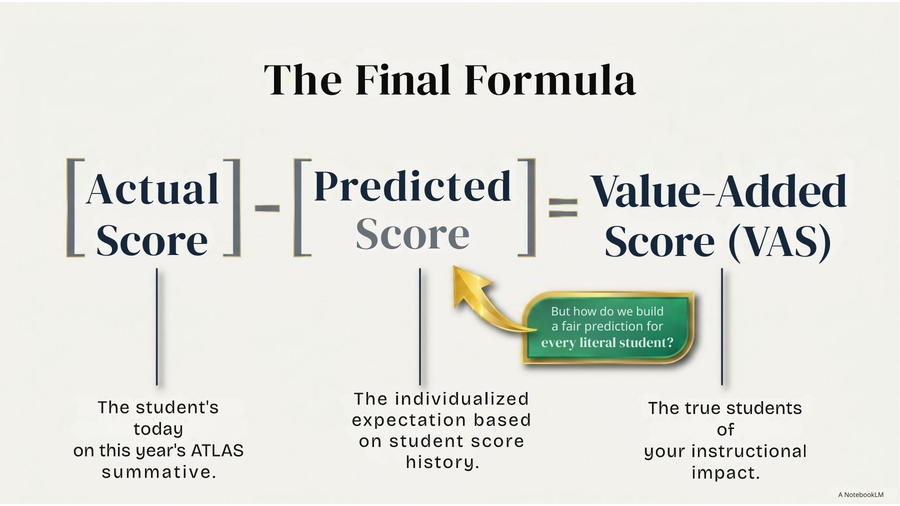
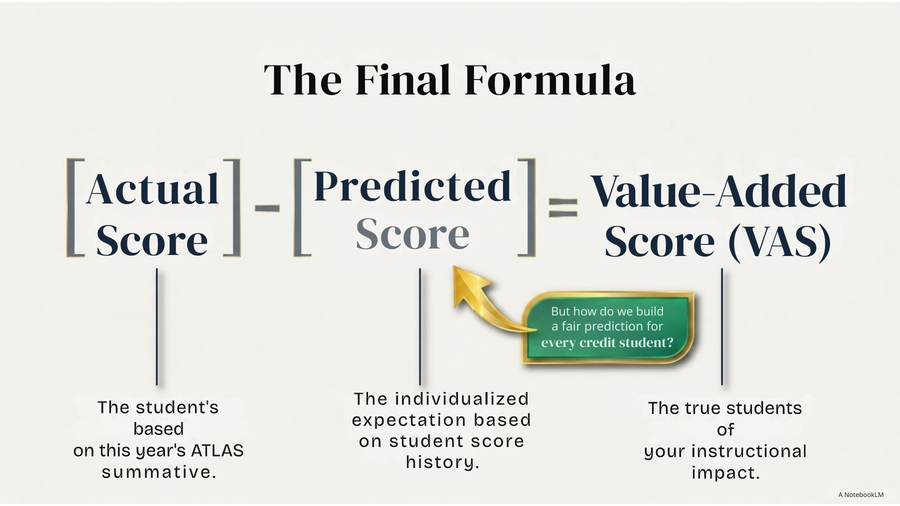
literal: literal -> credit (598, 343)
today: today -> based (159, 429)
